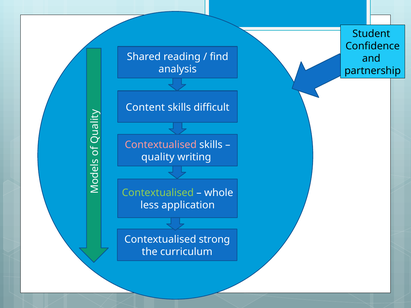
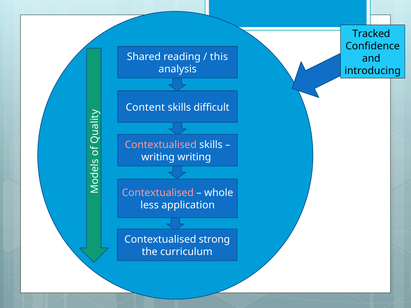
Student: Student -> Tracked (371, 34)
find: find -> this (219, 57)
partnership: partnership -> introducing (373, 71)
quality: quality -> writing (158, 157)
Contextualised colour: light green -> pink (158, 193)
